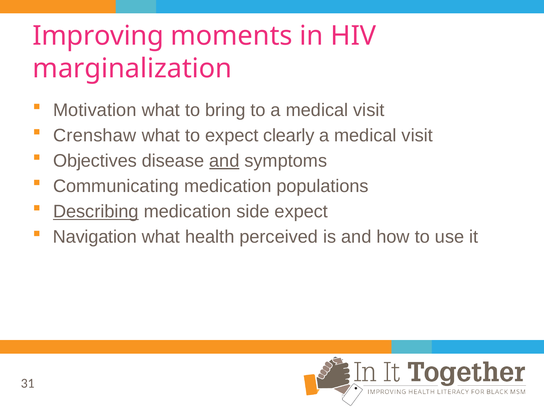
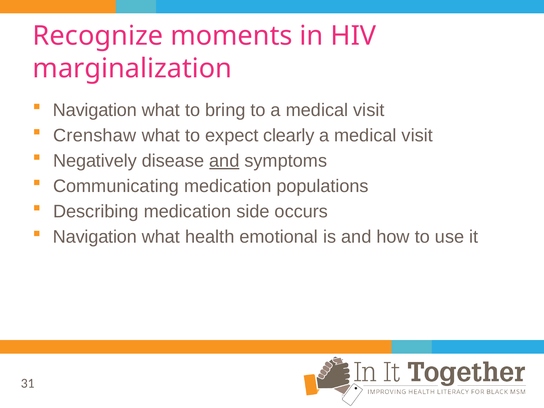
Improving: Improving -> Recognize (98, 36)
Motivation: Motivation -> Navigation (95, 110)
Objectives: Objectives -> Negatively (95, 161)
Describing underline: present -> none (96, 212)
side expect: expect -> occurs (301, 212)
perceived: perceived -> emotional (279, 237)
